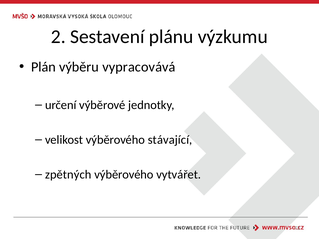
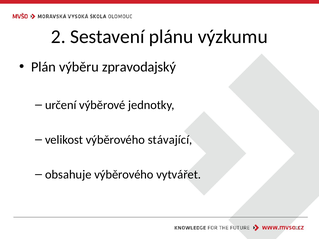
vypracovává: vypracovává -> zpravodajský (139, 67)
zpětných: zpětných -> obsahuje (68, 175)
